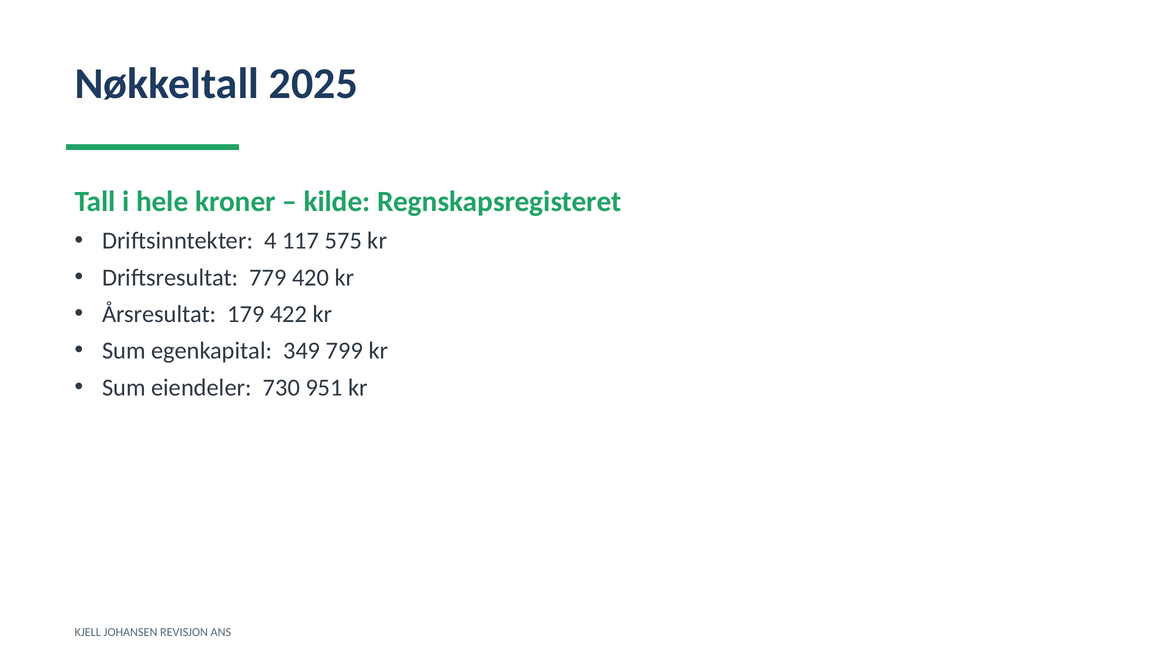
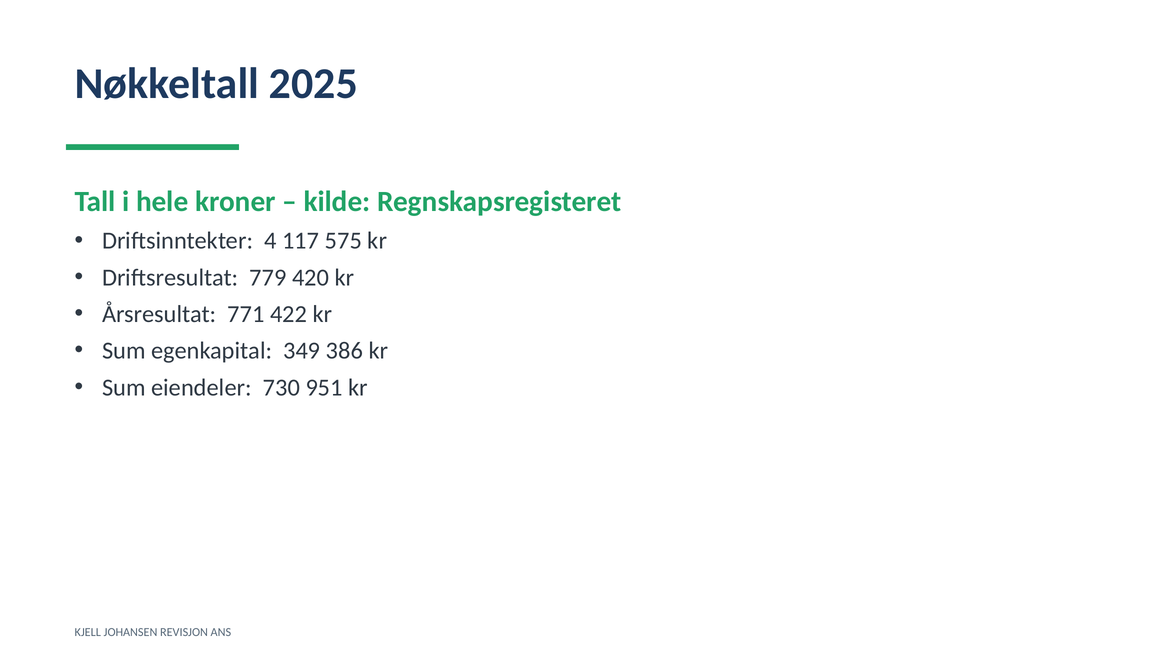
179: 179 -> 771 (246, 314)
799: 799 -> 386 (344, 351)
